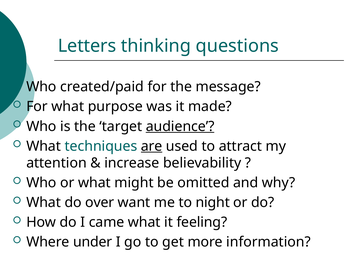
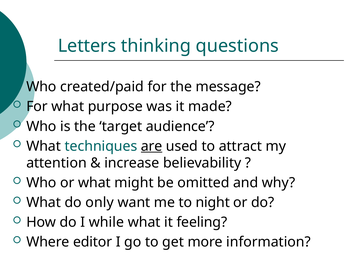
audience underline: present -> none (180, 126)
over: over -> only (100, 202)
came: came -> while (106, 222)
under: under -> editor (93, 242)
